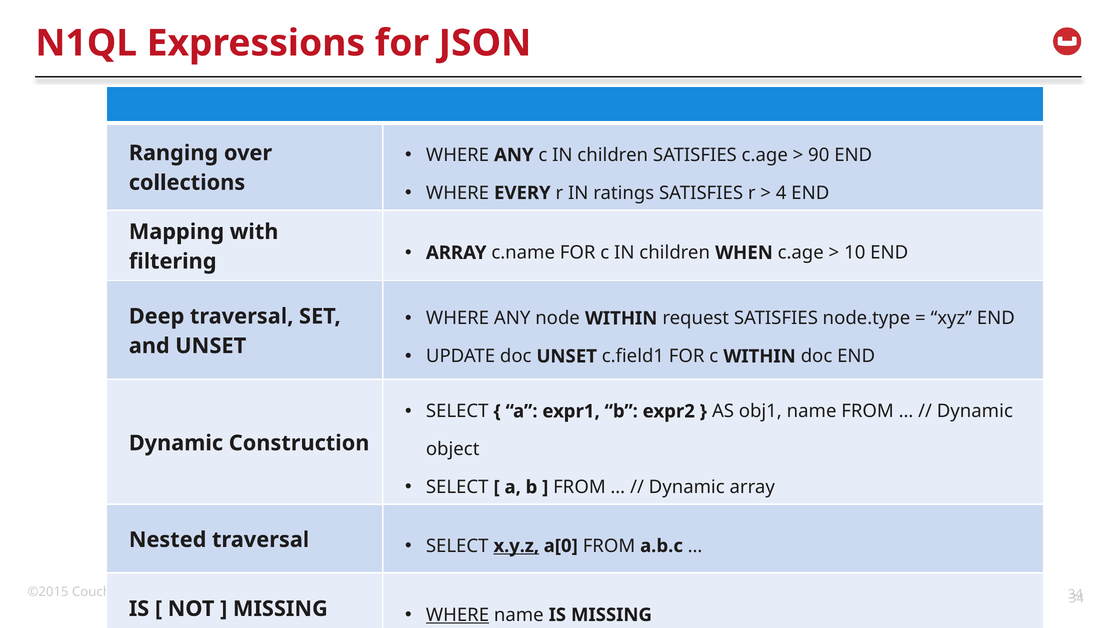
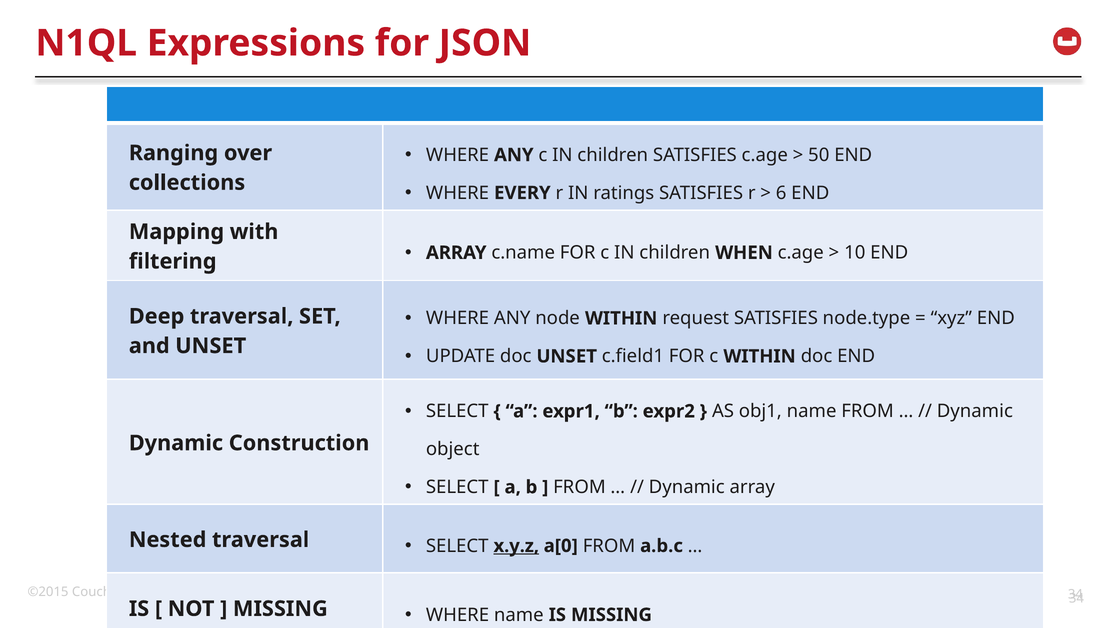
90: 90 -> 50 (819, 155)
4: 4 -> 6 (781, 193)
WHERE underline: present -> none (458, 615)
